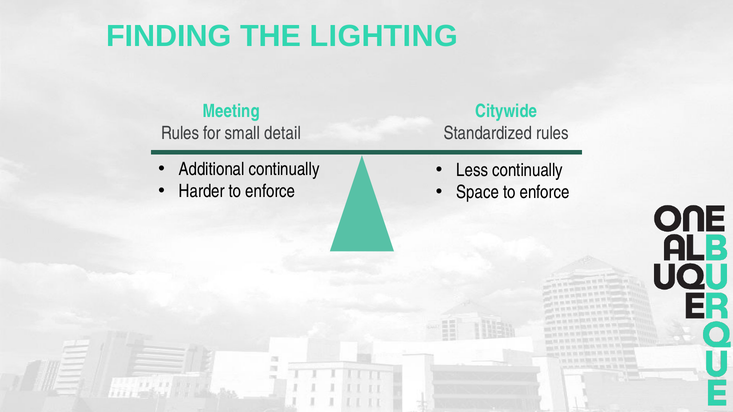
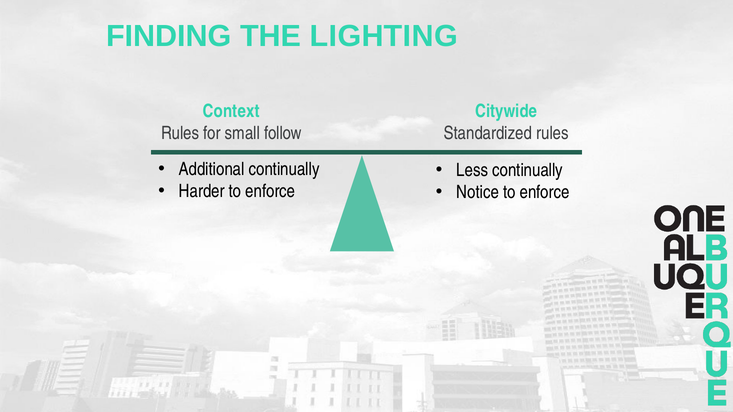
Meeting: Meeting -> Context (231, 111)
detail: detail -> follow (283, 133)
Space: Space -> Notice (478, 192)
